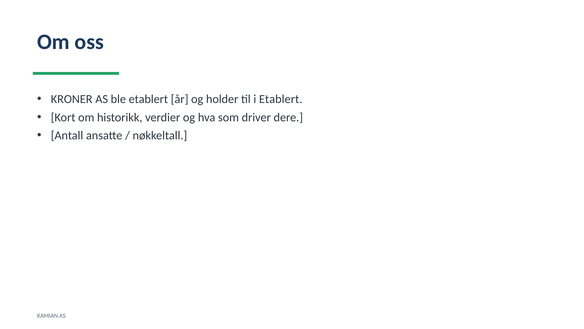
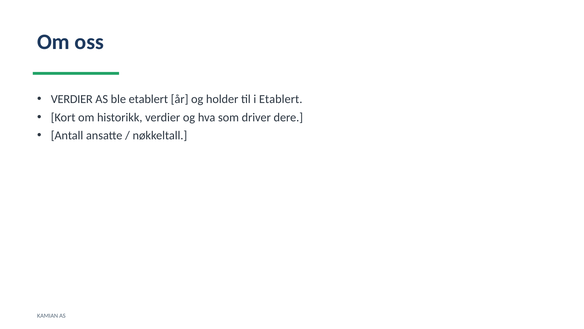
KRONER: KRONER -> VERDIER (72, 99)
